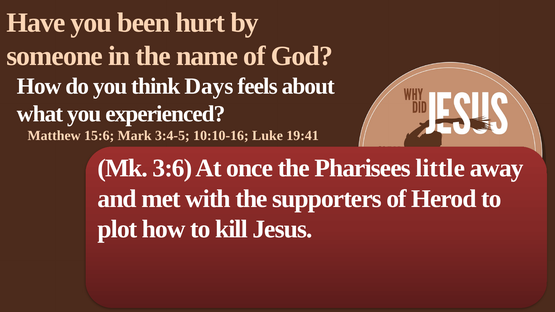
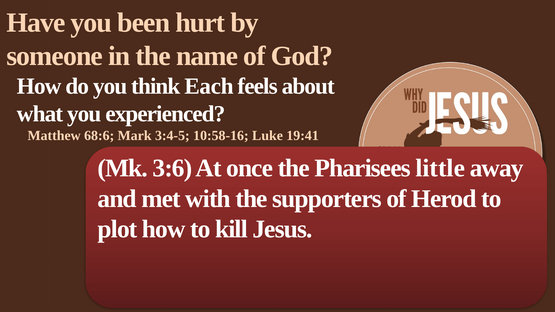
Days: Days -> Each (209, 86)
15:6: 15:6 -> 68:6 (99, 136)
10:10-16: 10:10-16 -> 10:58-16 (221, 136)
